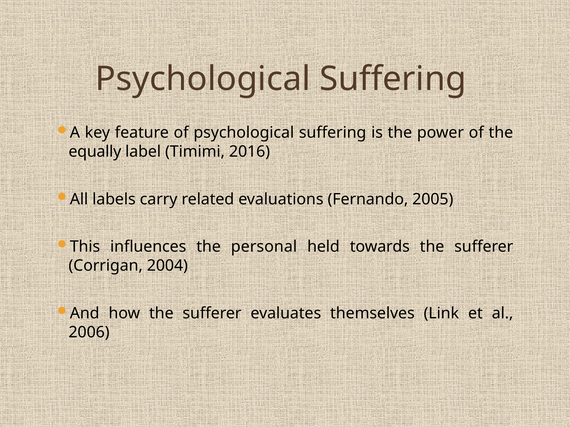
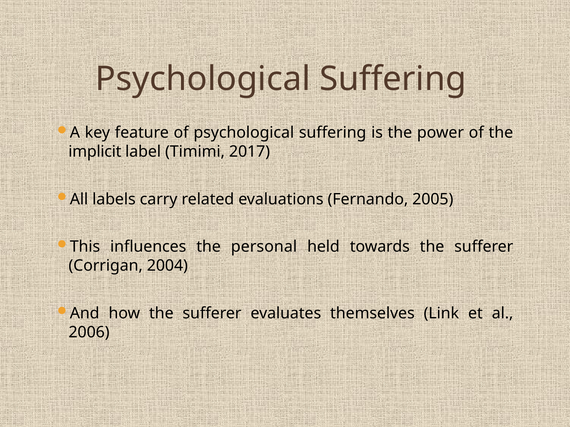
equally: equally -> implicit (95, 152)
2016: 2016 -> 2017 (250, 152)
